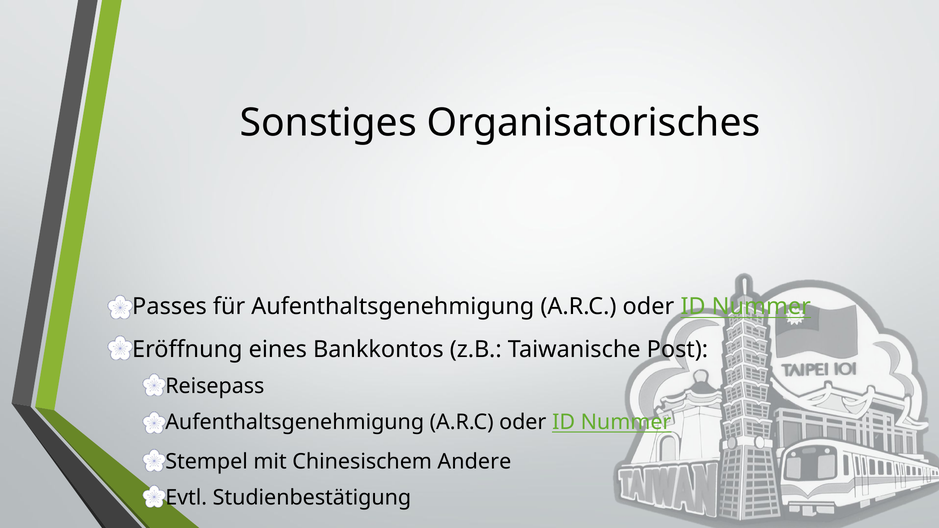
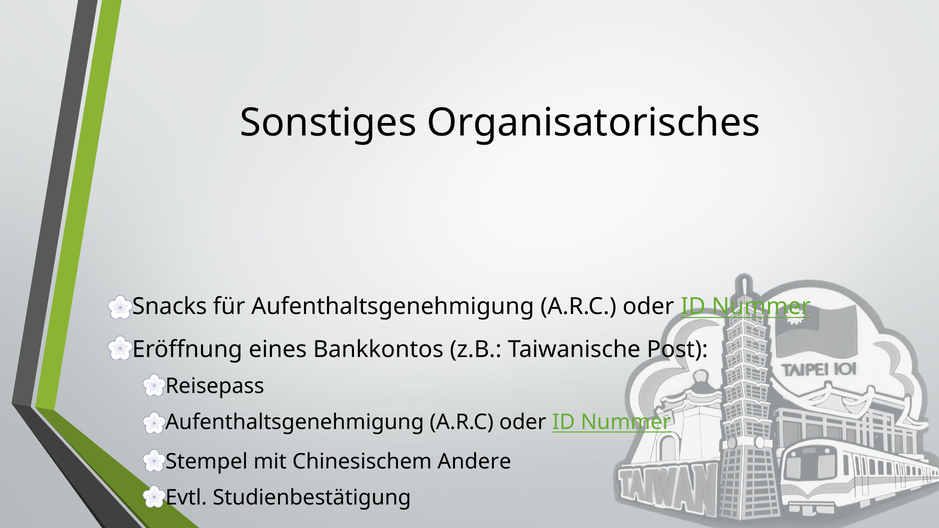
Passes: Passes -> Snacks (170, 307)
